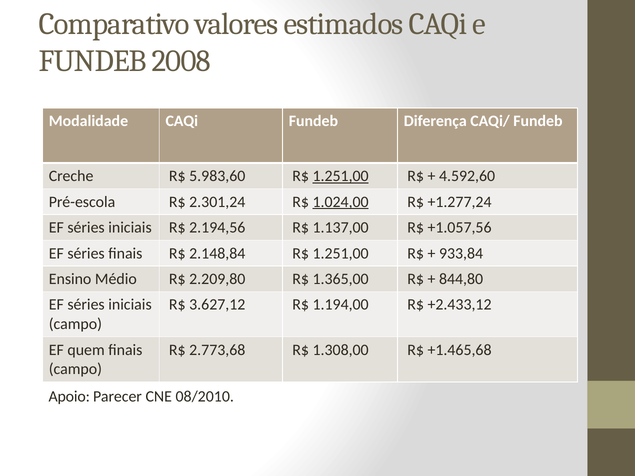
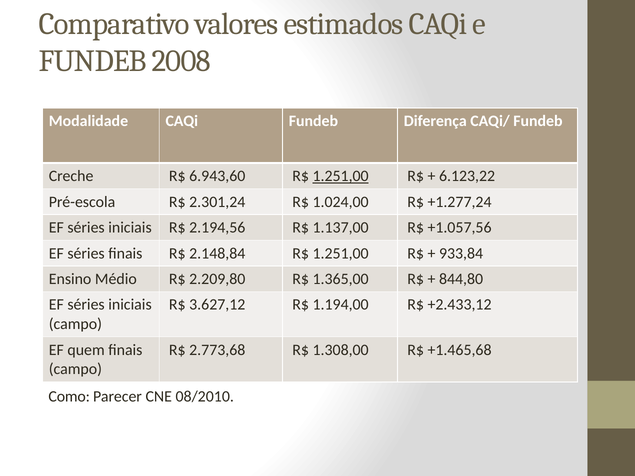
5.983,60: 5.983,60 -> 6.943,60 (217, 176)
4.592,60: 4.592,60 -> 6.123,22 (467, 176)
1.024,00 underline: present -> none (341, 202)
Apoio: Apoio -> Como (69, 397)
